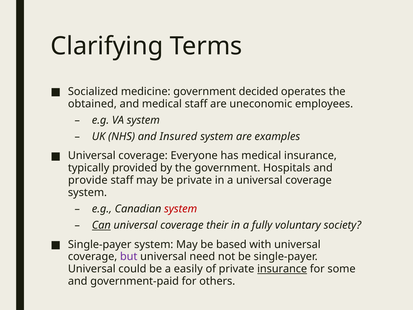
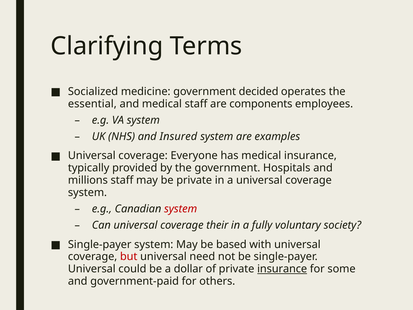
obtained: obtained -> essential (92, 104)
uneconomic: uneconomic -> components (261, 104)
provide: provide -> millions (88, 180)
Can underline: present -> none (101, 225)
but colour: purple -> red (129, 256)
easily: easily -> dollar (188, 269)
